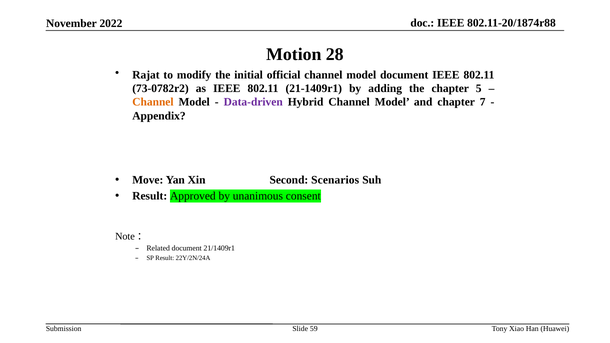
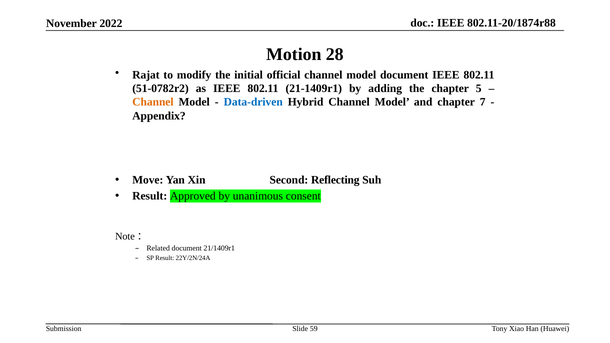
73-0782r2: 73-0782r2 -> 51-0782r2 (161, 88)
Data-driven colour: purple -> blue (253, 102)
Scenarios: Scenarios -> Reflecting (335, 180)
